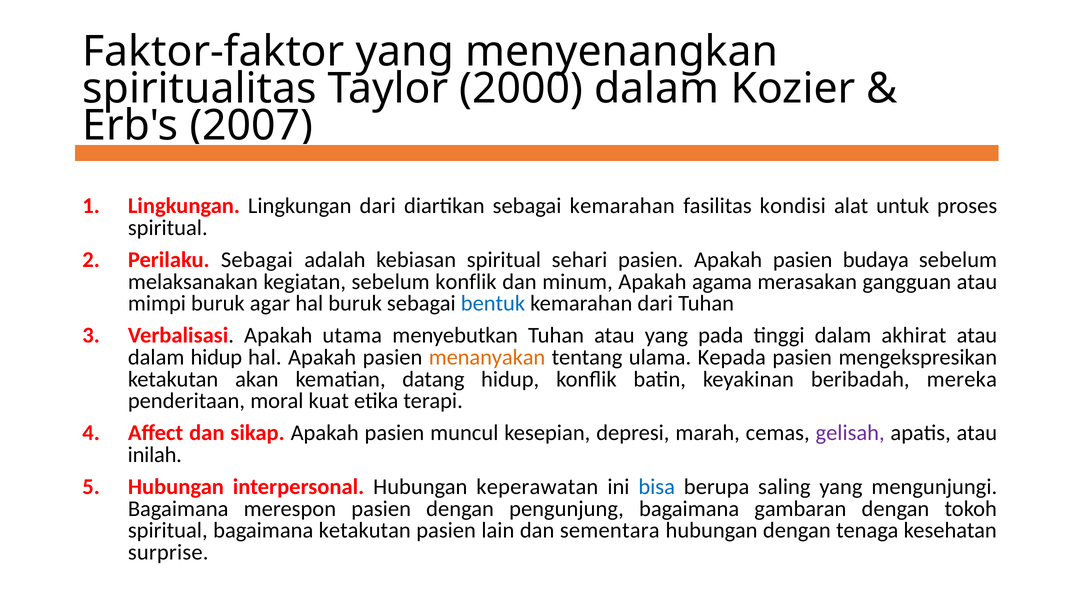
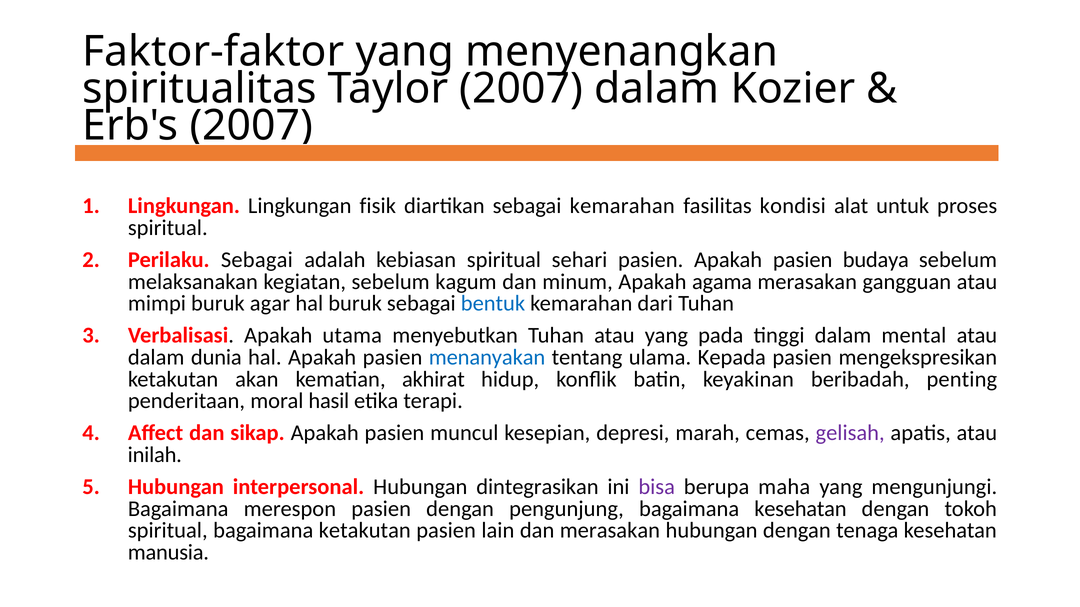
Taylor 2000: 2000 -> 2007 (521, 89)
Lingkungan dari: dari -> fisik (378, 206)
sebelum konflik: konflik -> kagum (466, 282)
akhirat: akhirat -> mental (914, 336)
dalam hidup: hidup -> dunia (216, 358)
menanyakan colour: orange -> blue (487, 358)
datang: datang -> akhirat (433, 380)
mereka: mereka -> penting (962, 380)
kuat: kuat -> hasil (329, 401)
keperawatan: keperawatan -> dintegrasikan (537, 487)
bisa colour: blue -> purple (657, 487)
saling: saling -> maha (784, 487)
bagaimana gambaran: gambaran -> kesehatan (800, 509)
dan sementara: sementara -> merasakan (610, 531)
surprise: surprise -> manusia (168, 553)
